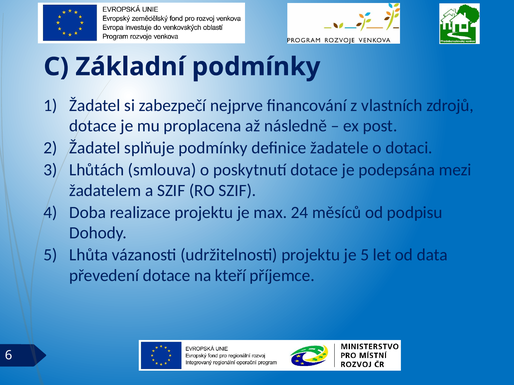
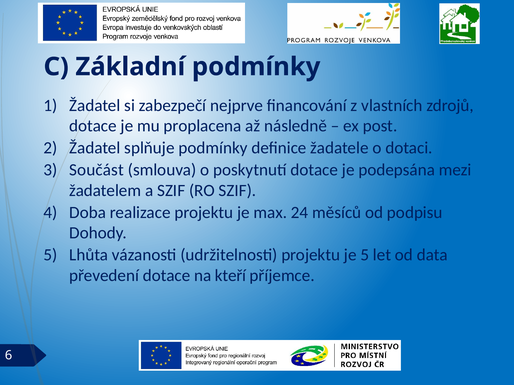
Lhůtách: Lhůtách -> Součást (97, 170)
